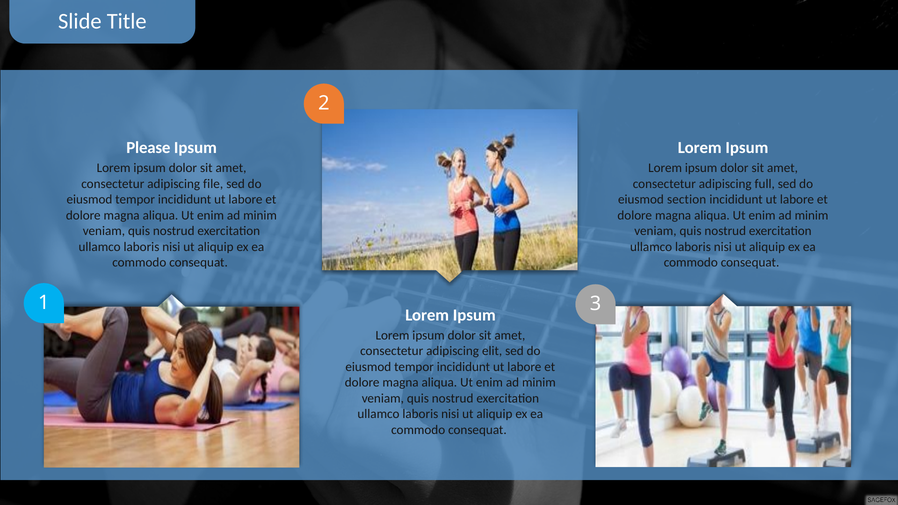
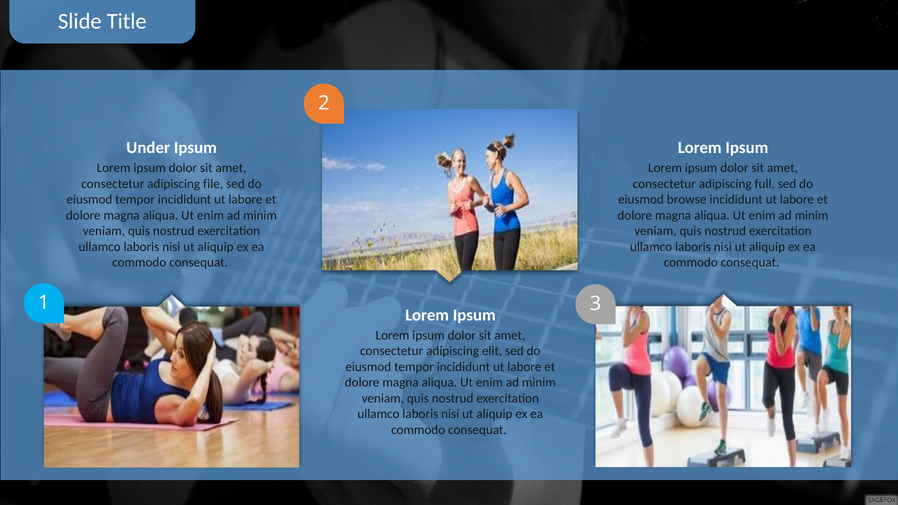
Please: Please -> Under (148, 148)
section: section -> browse (687, 200)
